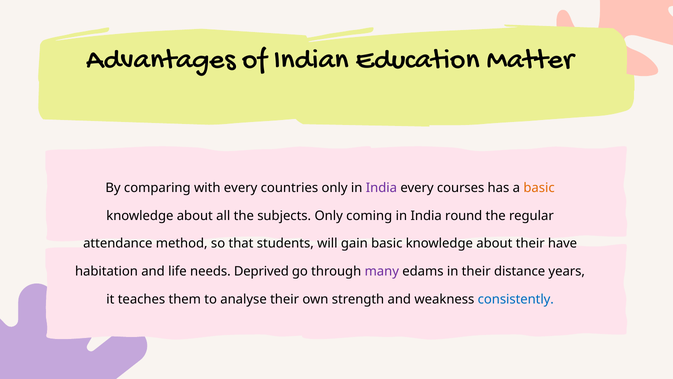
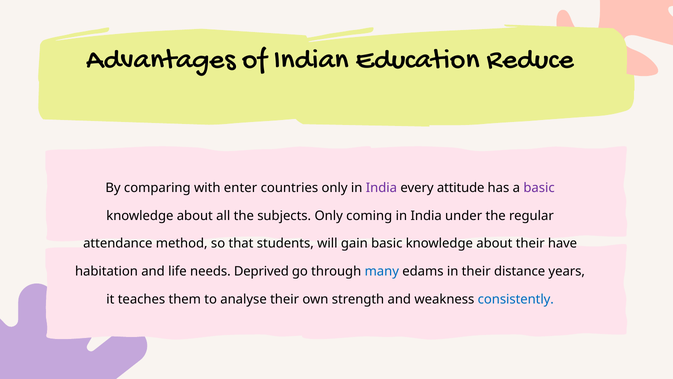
Matter: Matter -> Reduce (530, 57)
with every: every -> enter (241, 188)
courses: courses -> attitude (461, 188)
basic colour: orange -> purple (539, 188)
round: round -> under (464, 216)
many colour: purple -> blue (382, 271)
